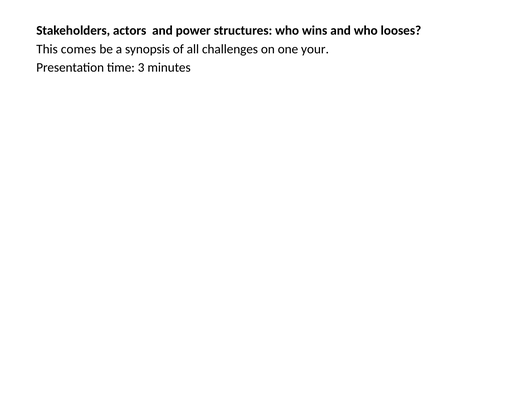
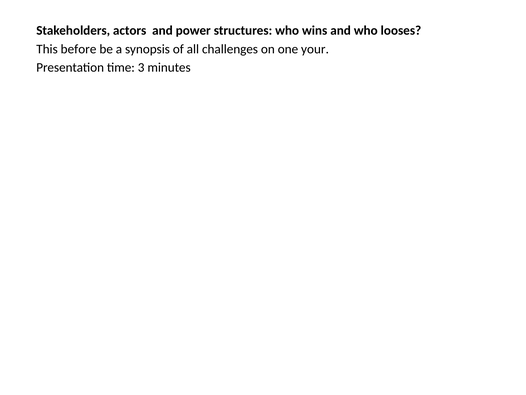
comes: comes -> before (79, 49)
